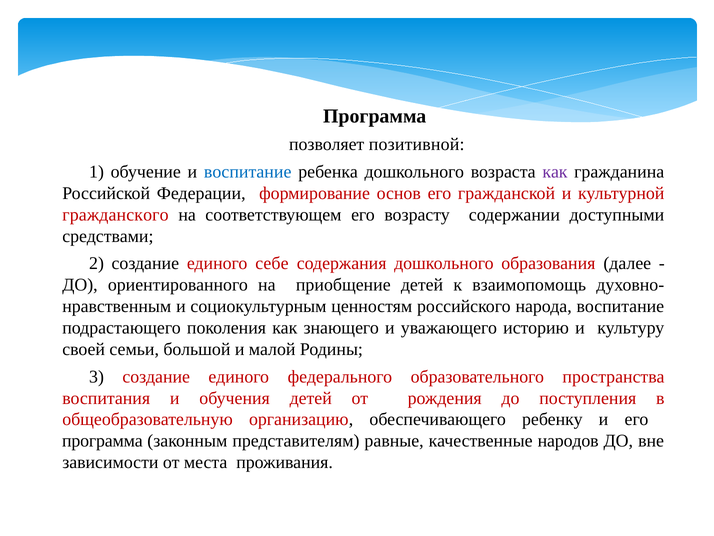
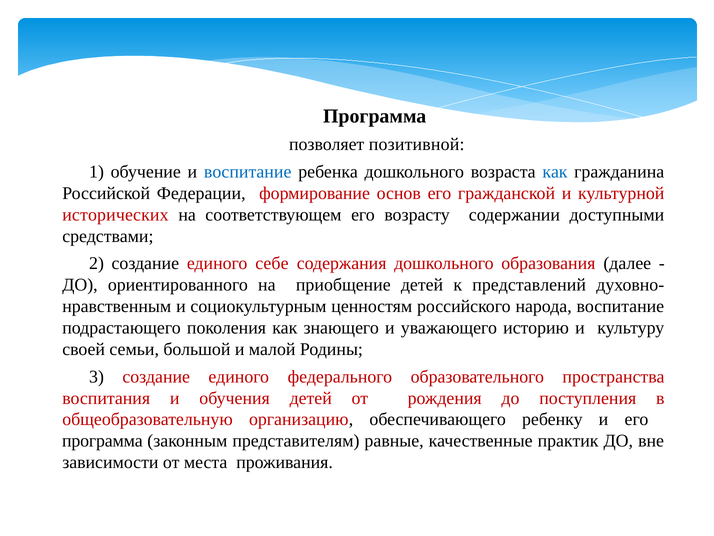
как colour: purple -> blue (555, 172)
гражданского: гражданского -> исторических (115, 214)
взаимопомощь: взаимопомощь -> представлений (529, 285)
народов: народов -> практик (568, 441)
